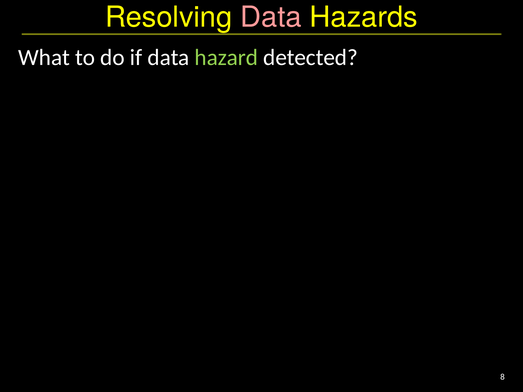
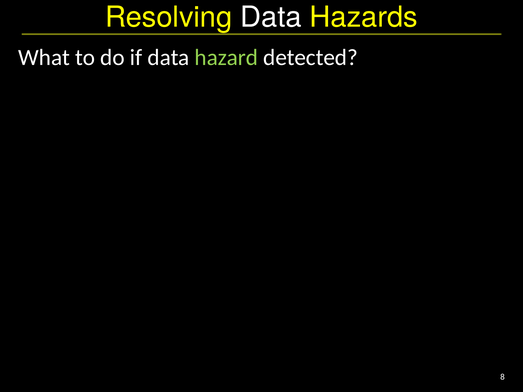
Data colour: pink -> white (271, 17)
